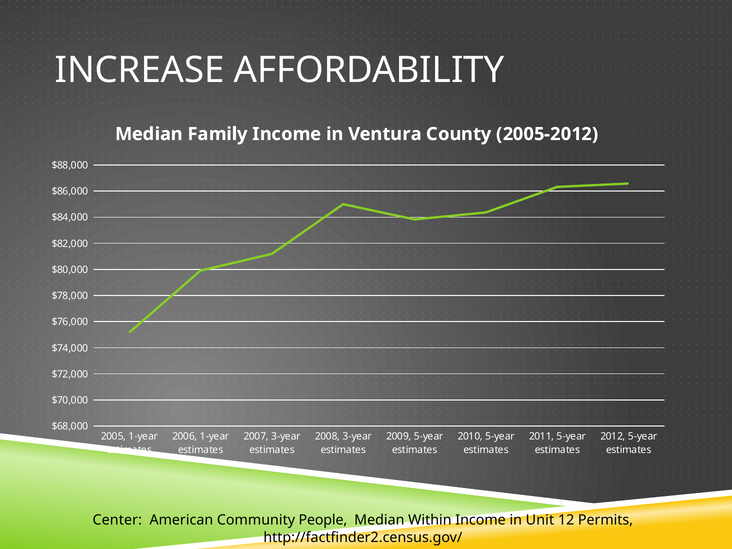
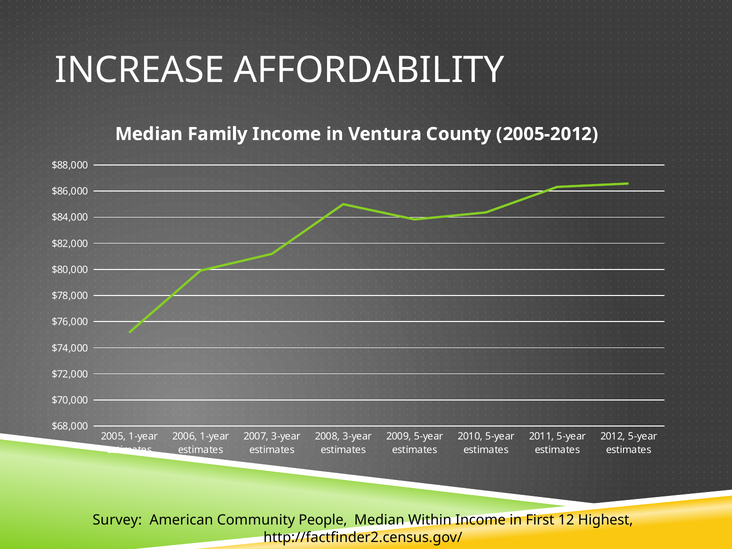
Center: Center -> Survey (117, 520)
Unit: Unit -> First (540, 520)
Permits: Permits -> Highest (606, 520)
